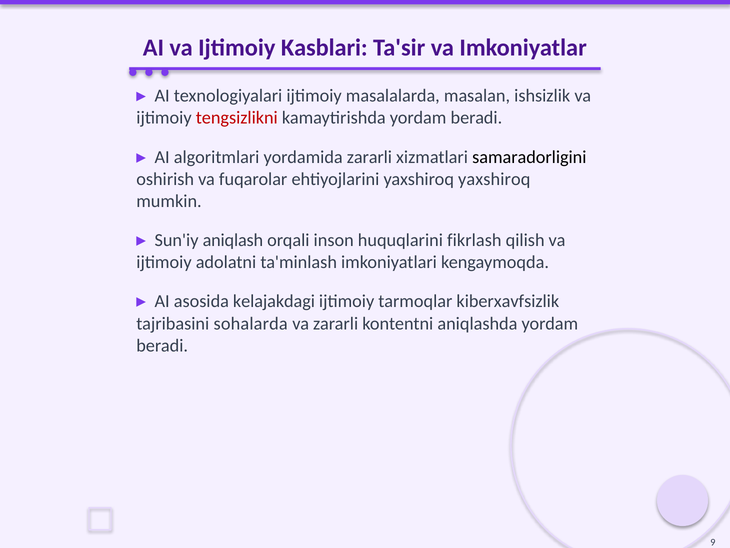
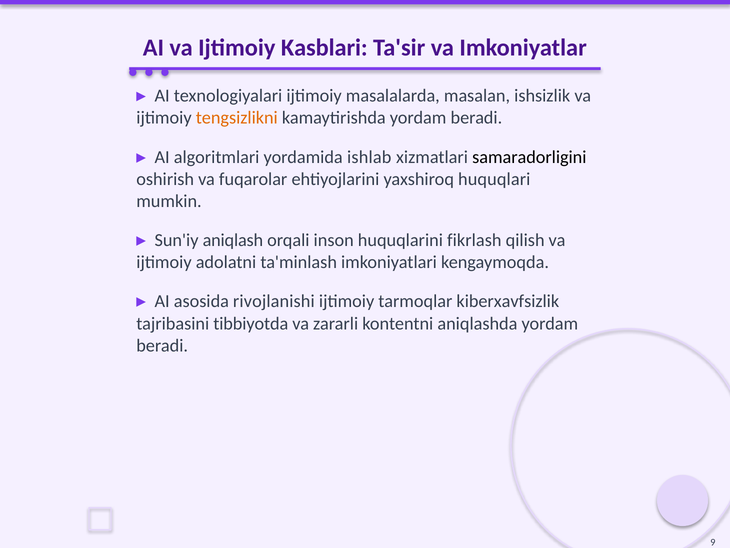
tengsizlikni colour: red -> orange (237, 118)
yordamida zararli: zararli -> ishlab (369, 157)
yaxshiroq yaxshiroq: yaxshiroq -> huquqlari (494, 179)
kelajakdagi: kelajakdagi -> rivojlanishi (274, 301)
sohalarda: sohalarda -> tibbiyotda (251, 323)
